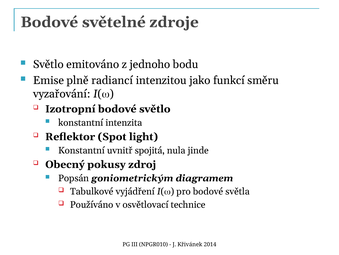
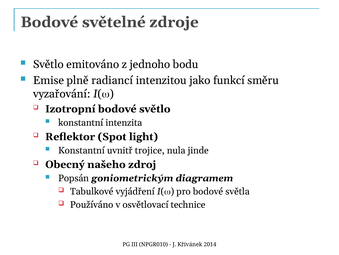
spojitá: spojitá -> trojice (150, 150)
pokusy: pokusy -> našeho (106, 164)
